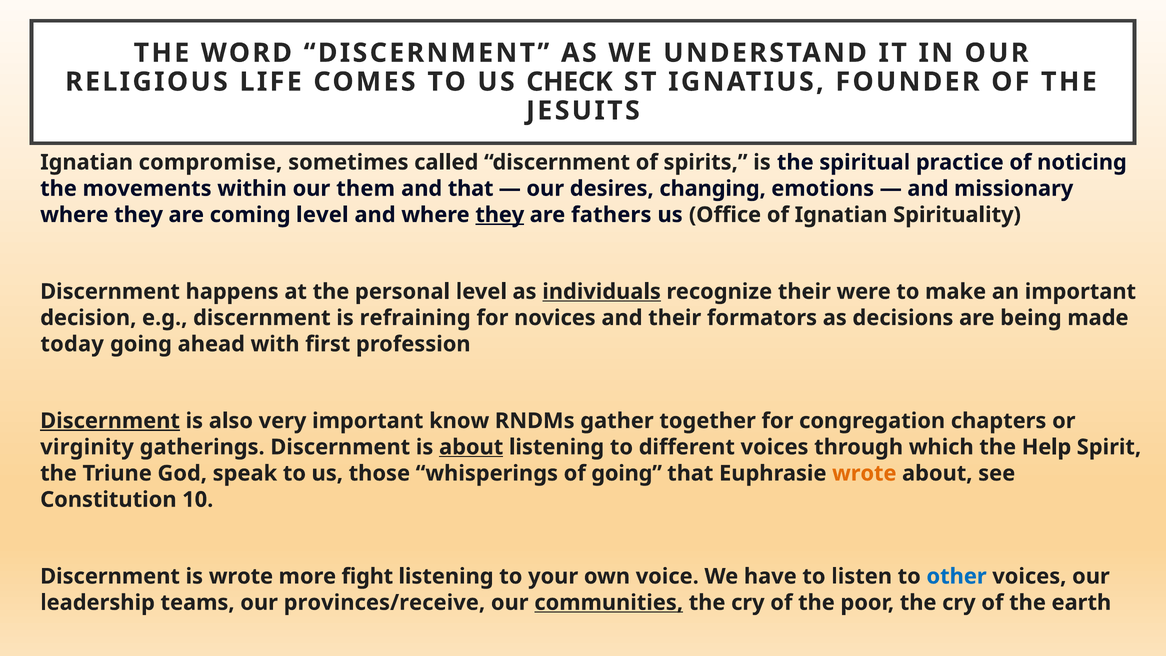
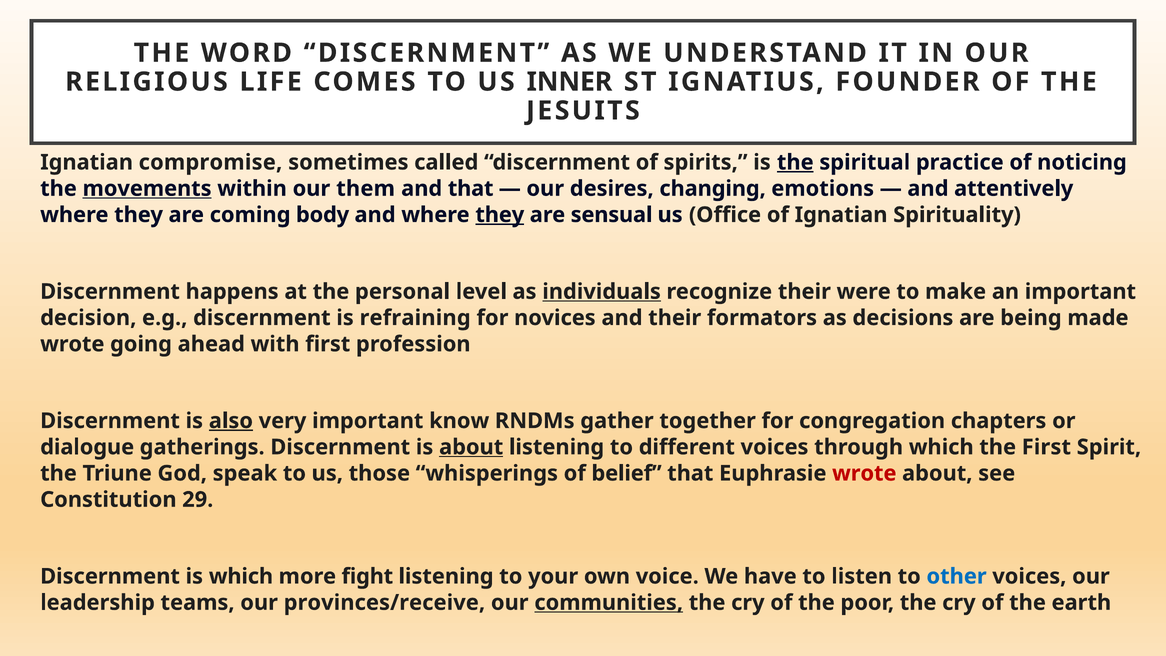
CHECK: CHECK -> INNER (569, 82)
the underline: none -> present (795, 162)
movements underline: none -> present (147, 189)
missionary: missionary -> attentively (1014, 189)
coming level: level -> body (323, 215)
fathers: fathers -> sensual (612, 215)
today: today -> wrote (72, 344)
Discernment underline: present -> none (110, 421)
also underline: none -> present (231, 421)
virginity: virginity -> dialogue (87, 447)
the Help: Help -> First (1046, 447)
of going: going -> belief (627, 473)
wrote colour: orange -> red (864, 473)
10: 10 -> 29 (198, 500)
is wrote: wrote -> which (241, 576)
